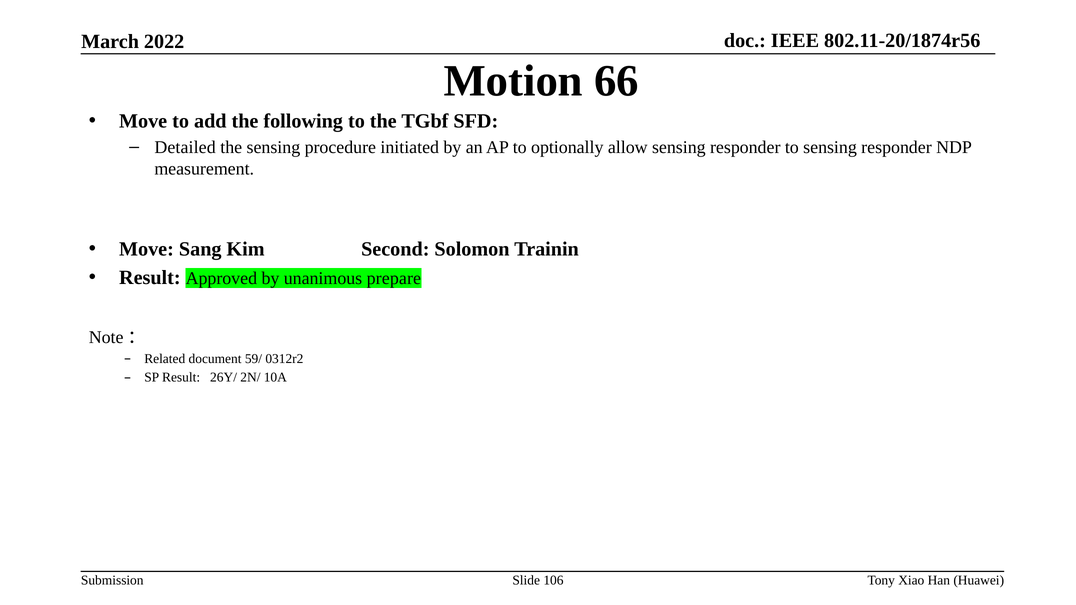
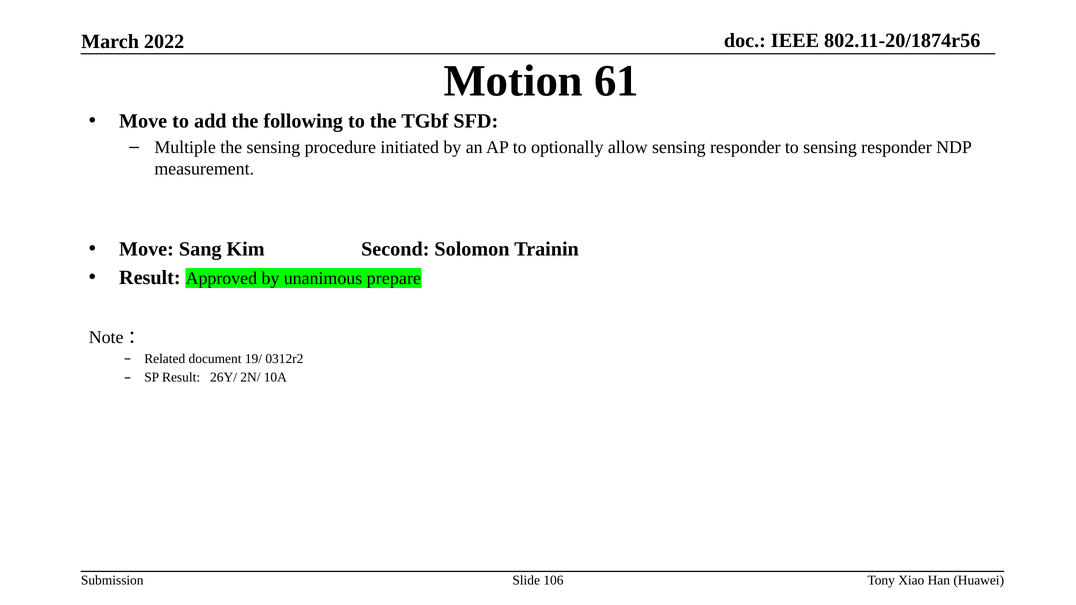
66: 66 -> 61 (616, 81)
Detailed: Detailed -> Multiple (185, 147)
59/: 59/ -> 19/ (253, 359)
